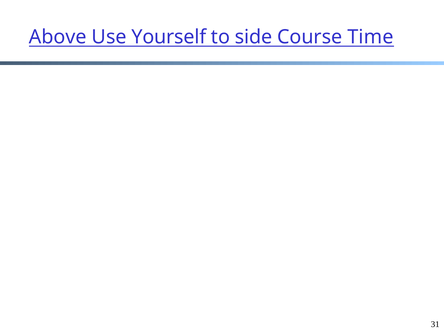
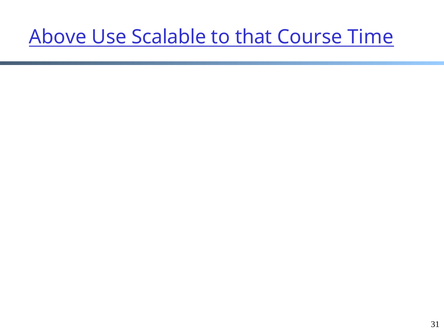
Yourself: Yourself -> Scalable (169, 37)
side: side -> that (254, 37)
